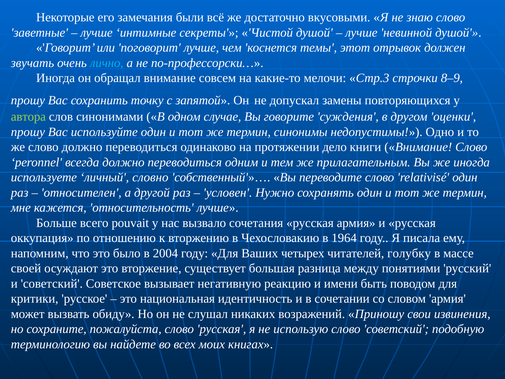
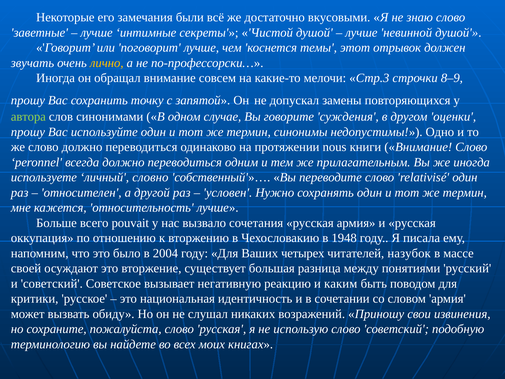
лично colour: light blue -> yellow (107, 63)
дело: дело -> nous (335, 147)
1964: 1964 -> 1948 (344, 238)
голубку: голубку -> назубок (409, 253)
имени: имени -> каким (341, 283)
